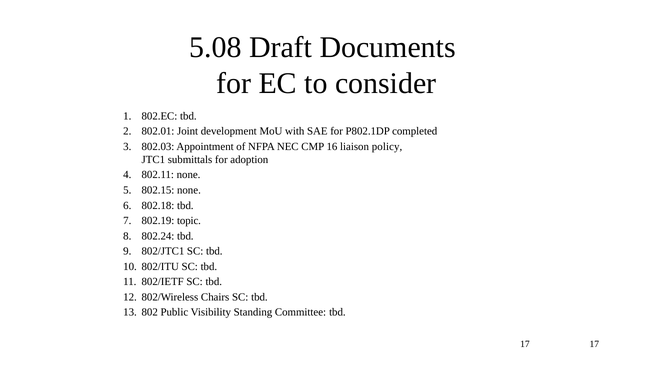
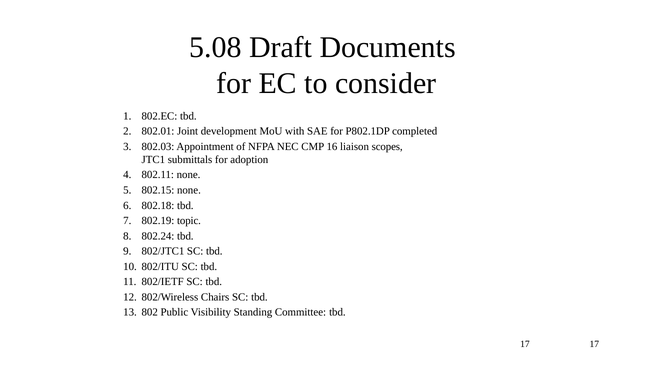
policy: policy -> scopes (387, 146)
